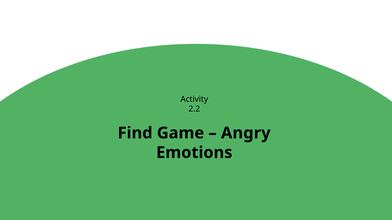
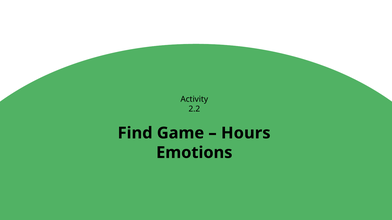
Angry: Angry -> Hours (246, 133)
